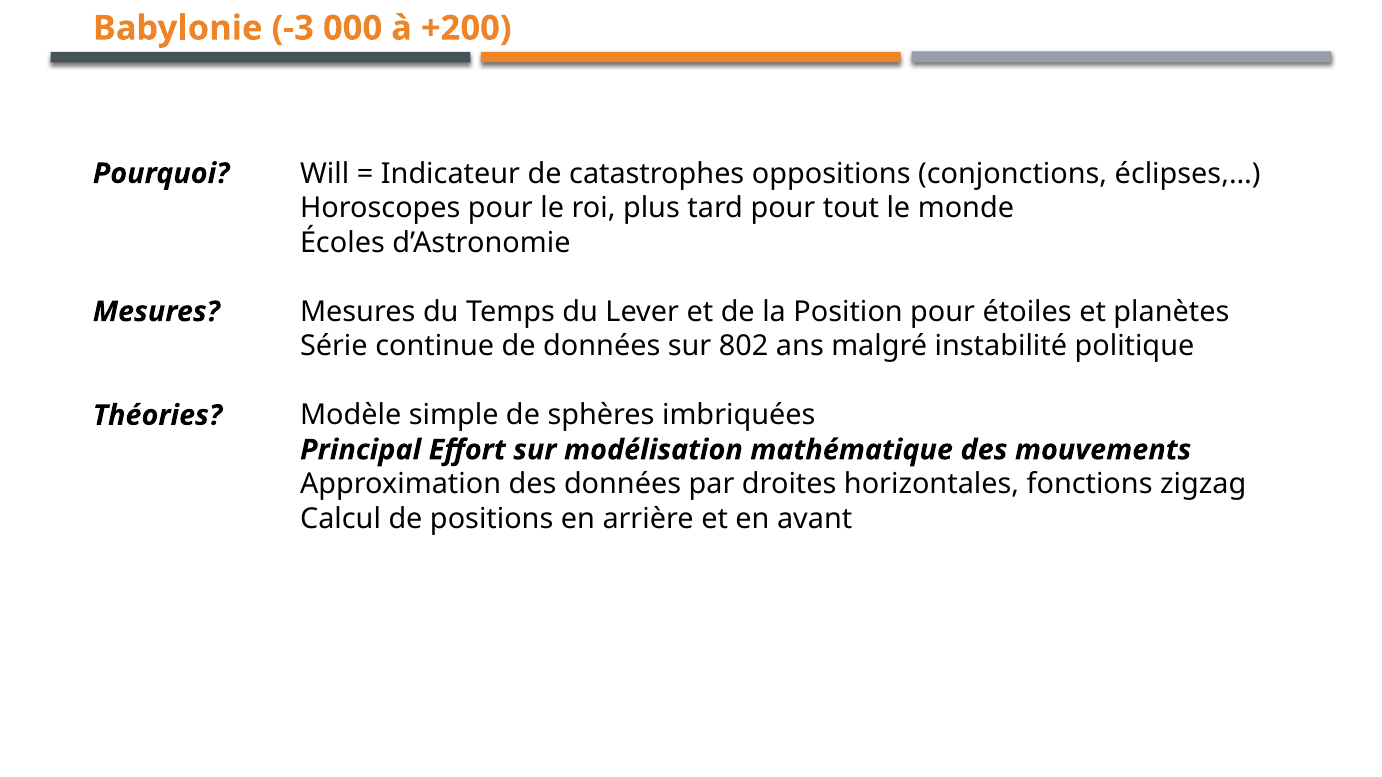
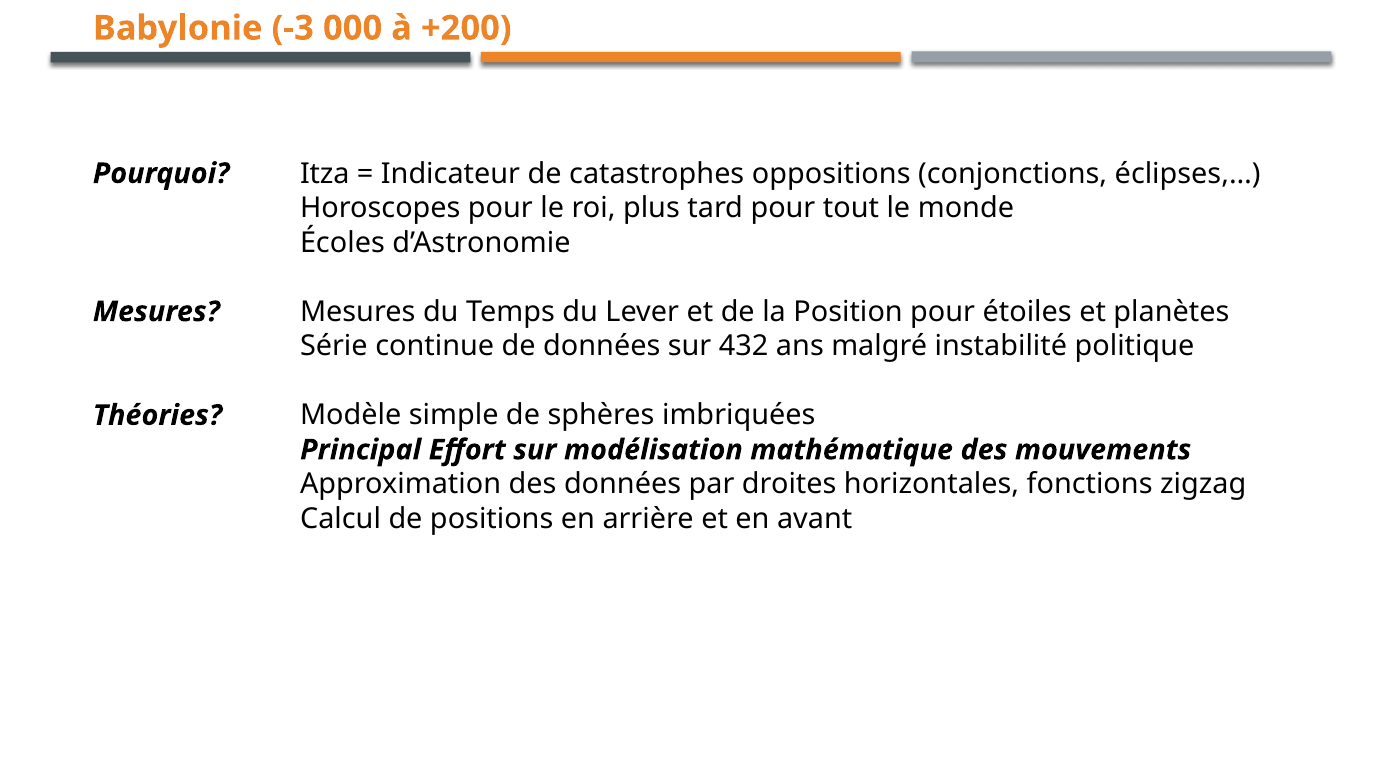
Will: Will -> Itza (325, 174)
802: 802 -> 432 (744, 346)
